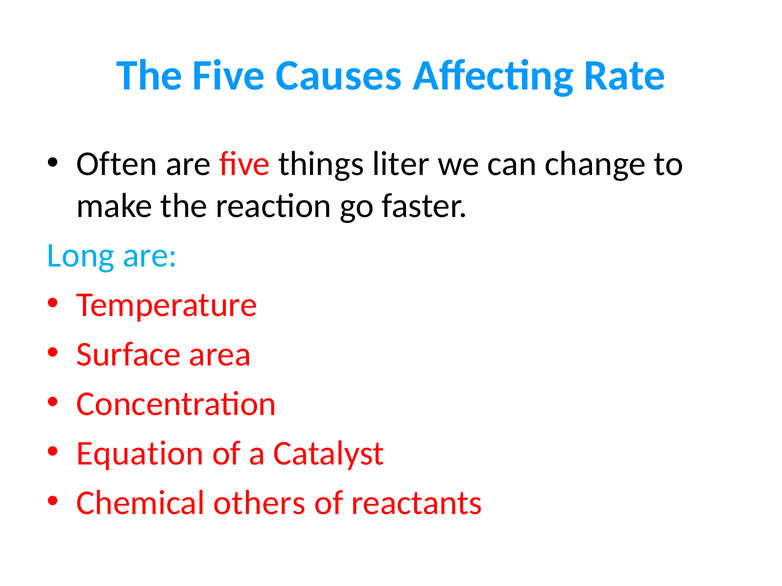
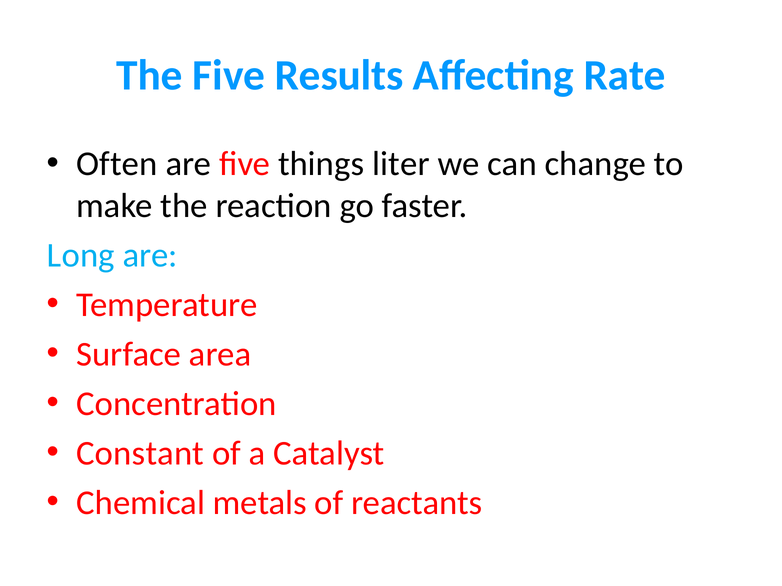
Causes: Causes -> Results (339, 75)
Equation: Equation -> Constant (140, 453)
others: others -> metals (260, 503)
